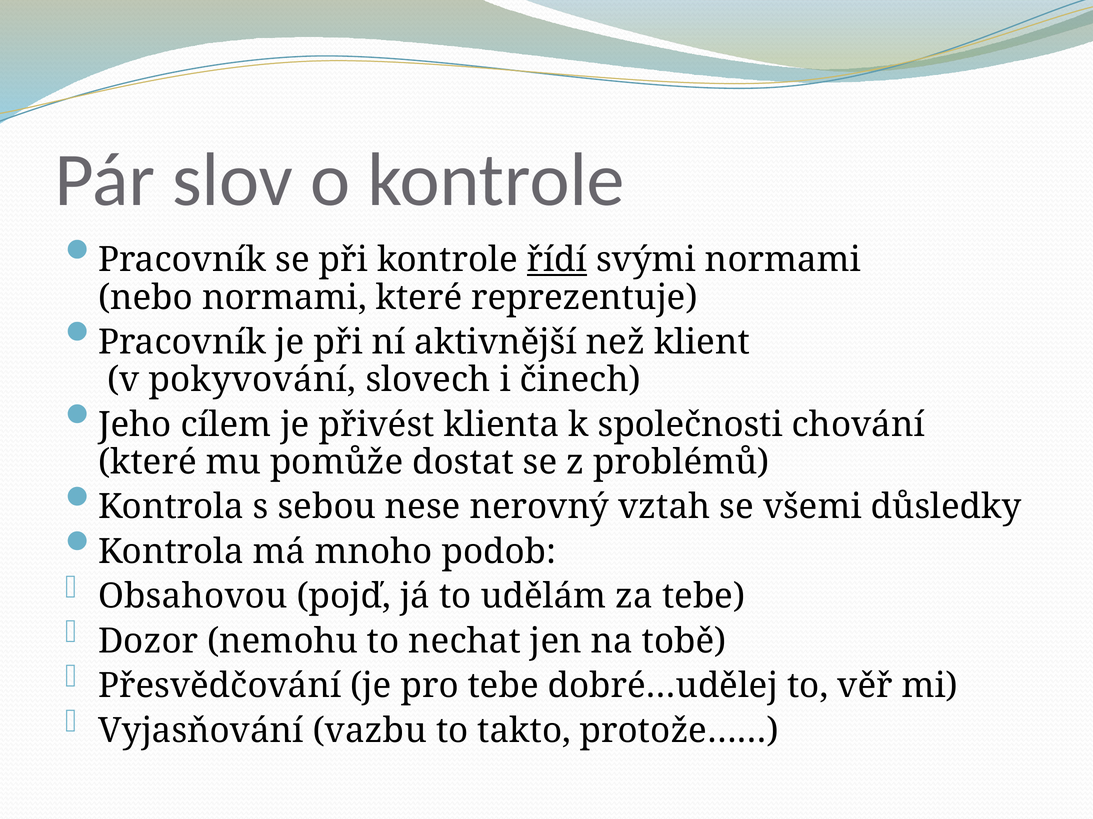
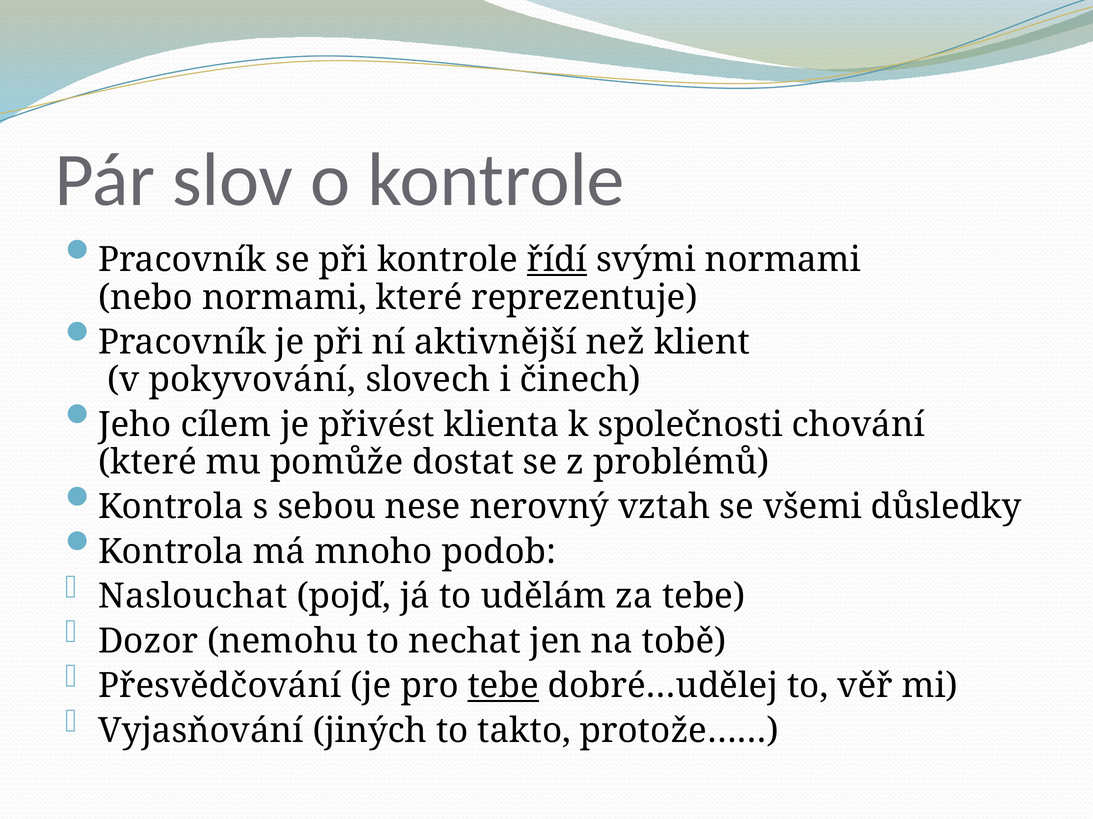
Obsahovou: Obsahovou -> Naslouchat (193, 597)
tebe underline: none -> present (503, 686)
vazbu: vazbu -> jiných (370, 731)
